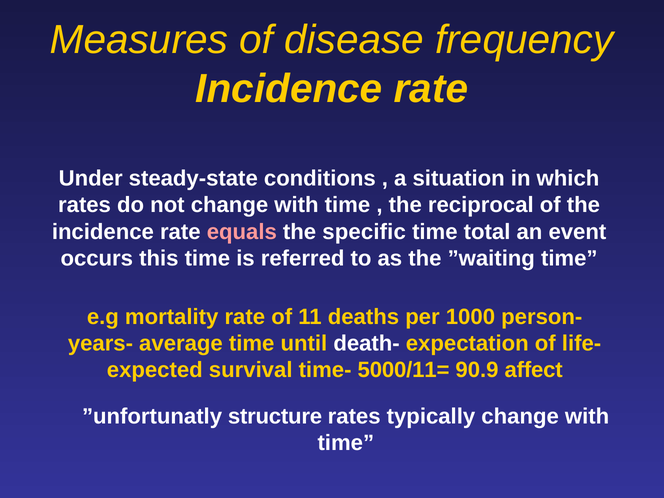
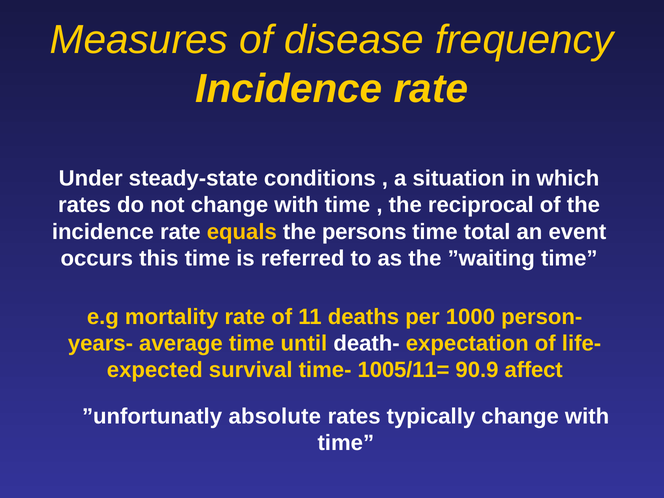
equals colour: pink -> yellow (242, 232)
specific: specific -> persons (364, 232)
5000/11=: 5000/11= -> 1005/11= (404, 370)
structure: structure -> absolute (275, 417)
